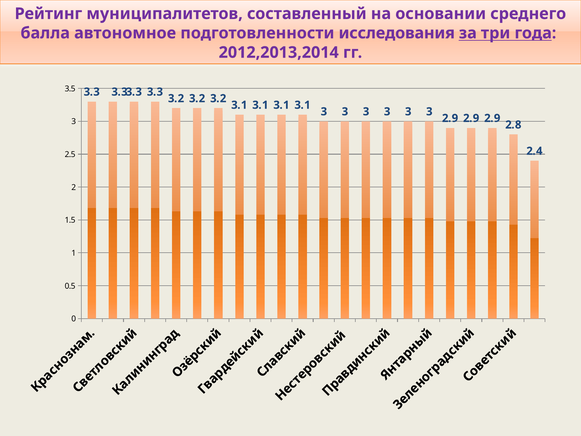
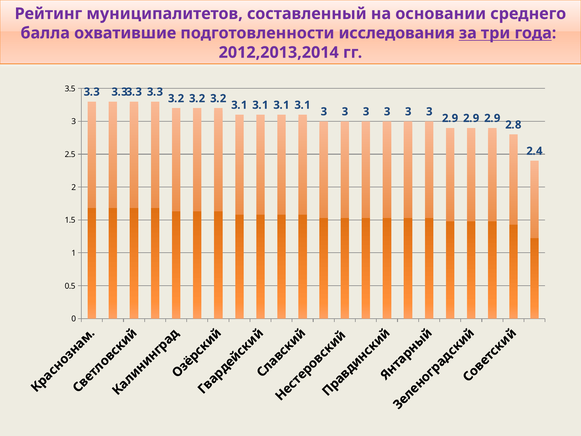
автономное: автономное -> охватившие (125, 33)
